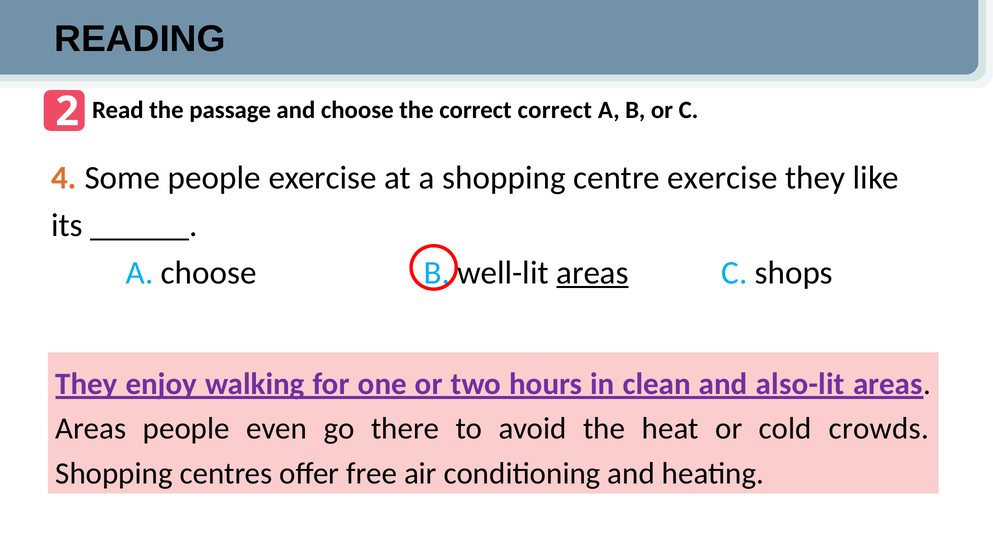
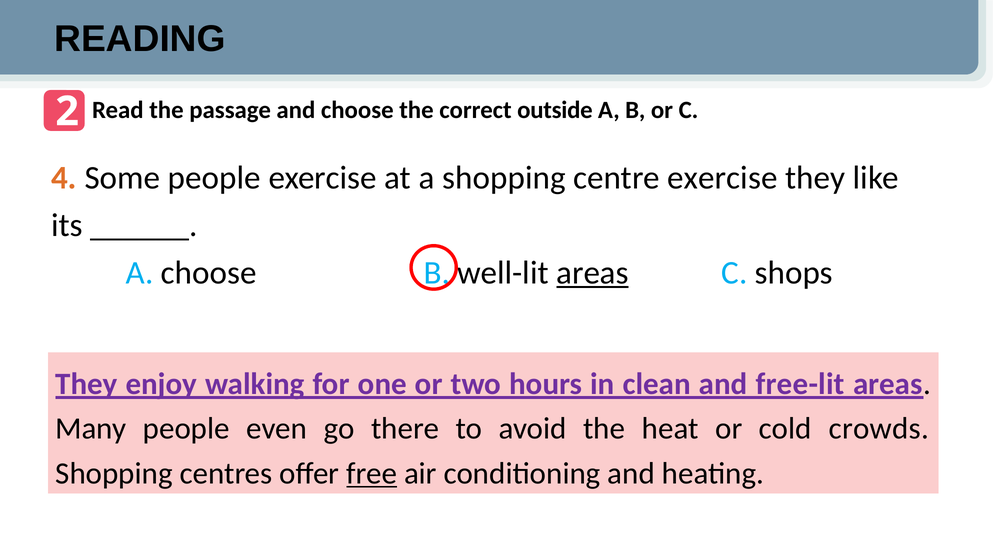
correct correct: correct -> outside (555, 110)
also-lit: also-lit -> free-lit (800, 385)
Areas: Areas -> Many (91, 429)
free underline: none -> present (372, 474)
